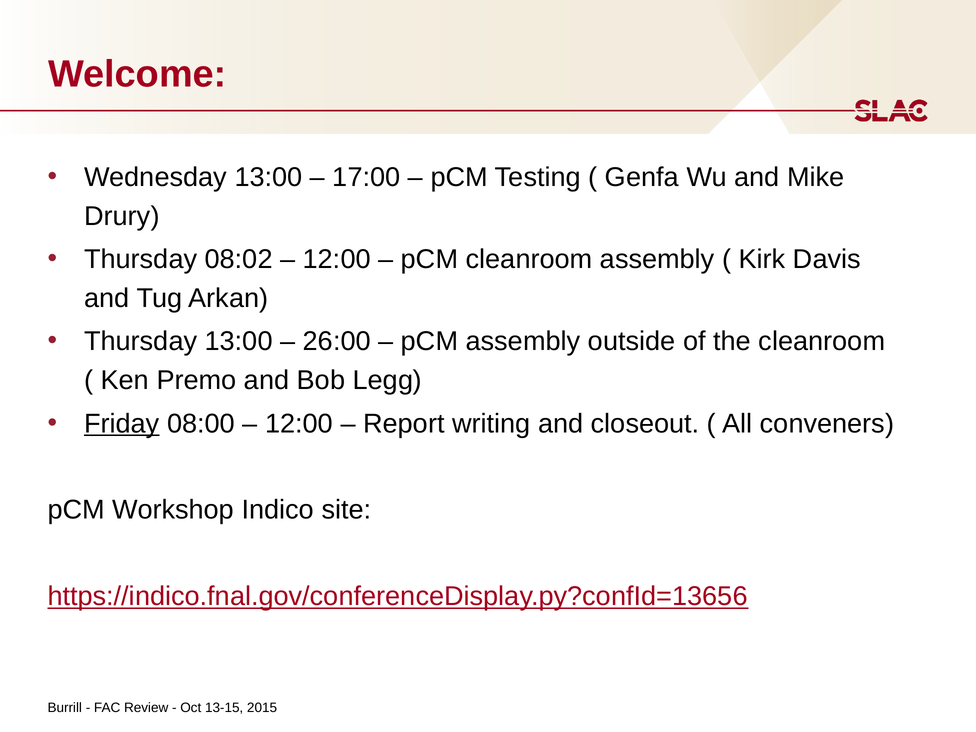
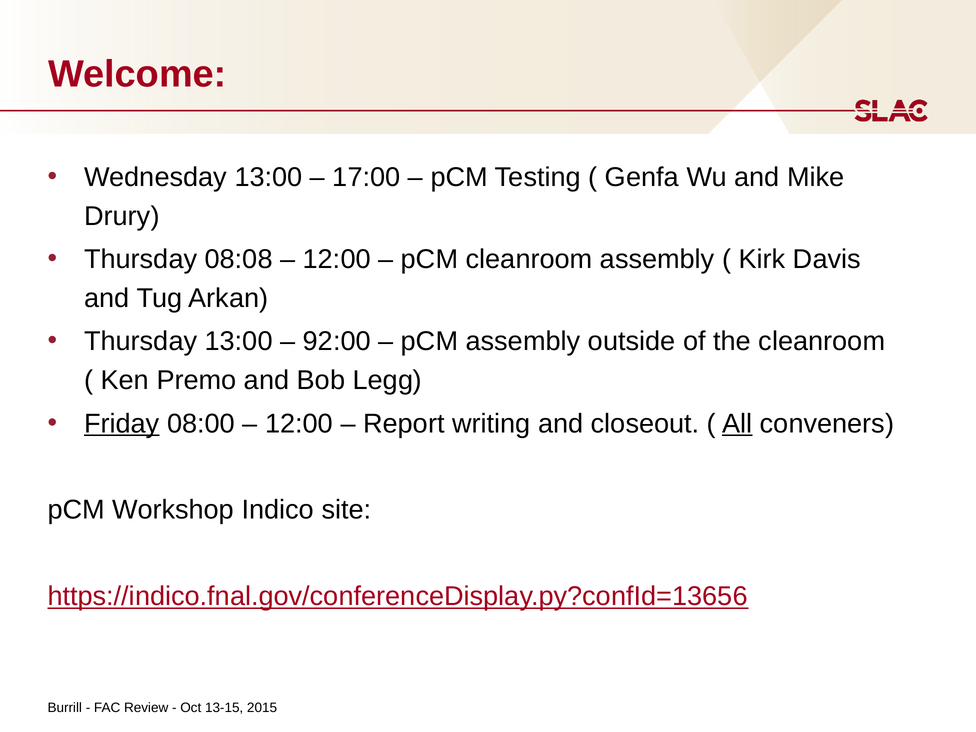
08:02: 08:02 -> 08:08 (239, 259)
26:00: 26:00 -> 92:00 (337, 341)
All underline: none -> present (737, 424)
